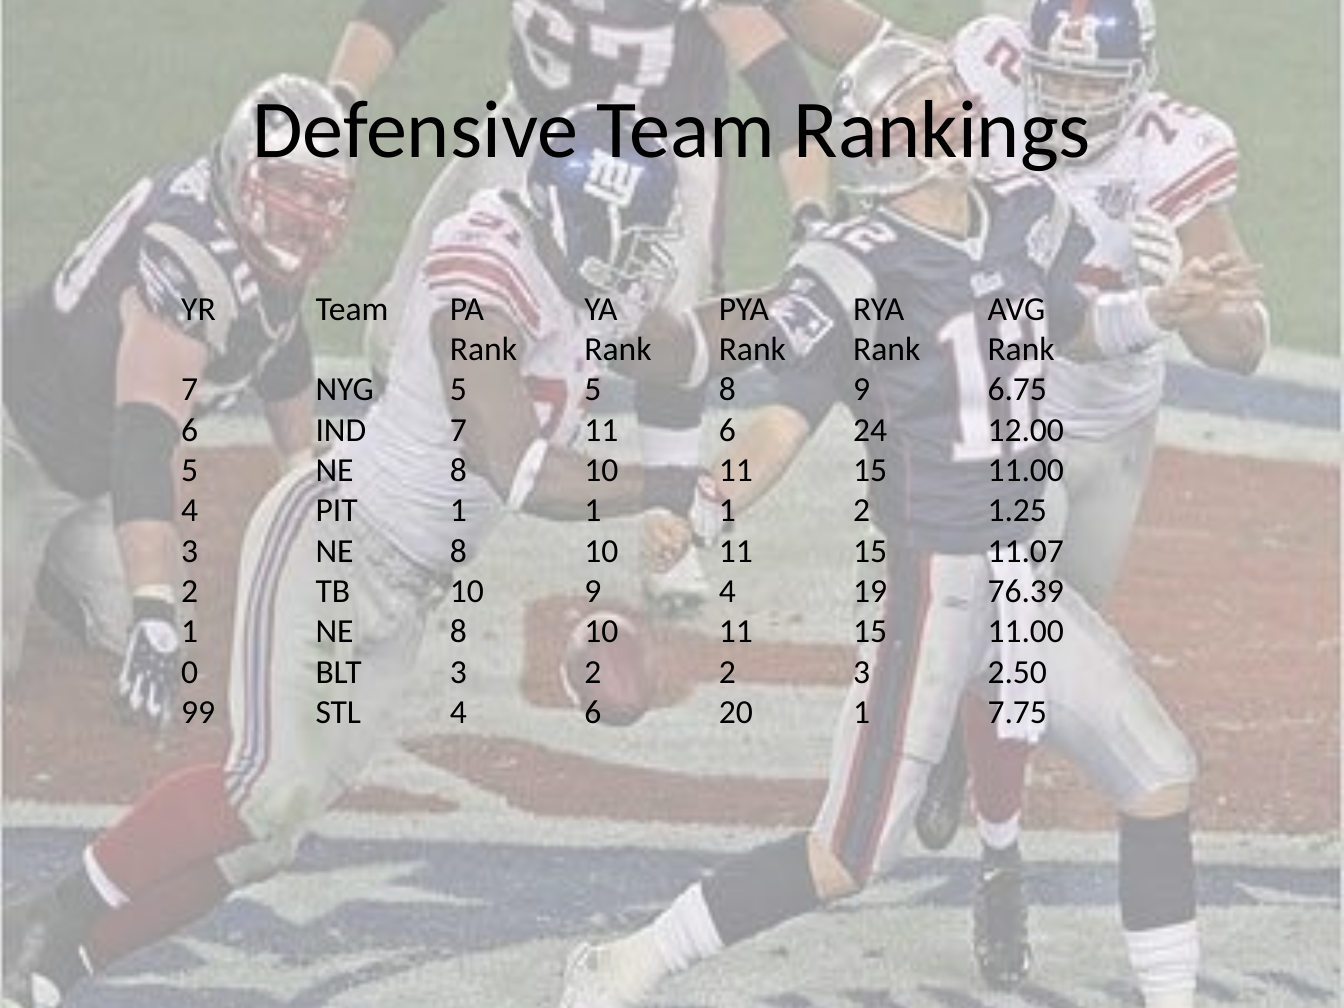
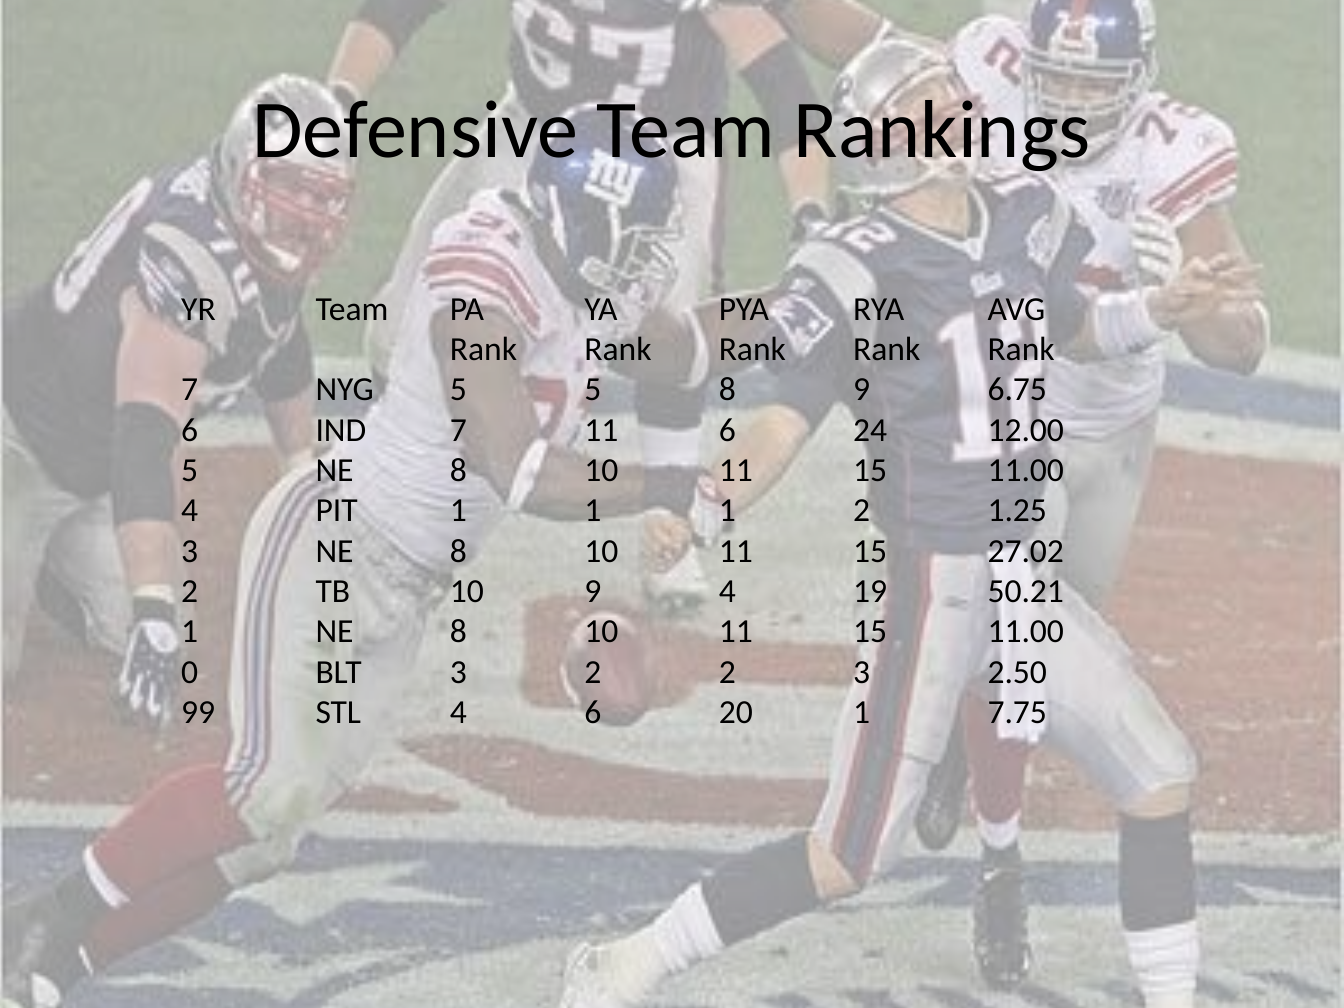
11.07: 11.07 -> 27.02 (1026, 551)
76.39: 76.39 -> 50.21 (1026, 591)
